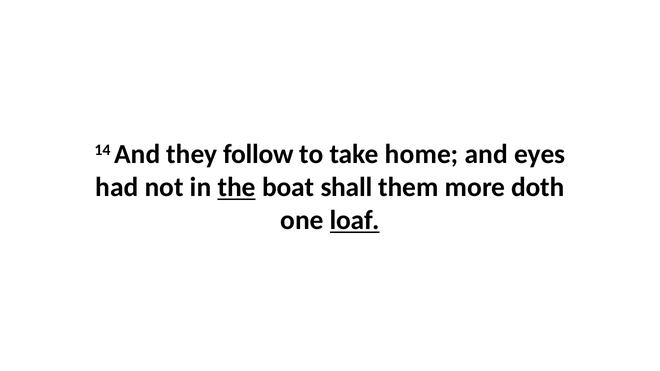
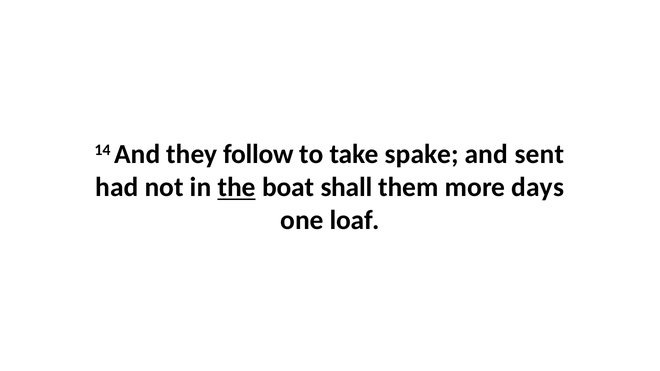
home: home -> spake (422, 155)
eyes: eyes -> sent (539, 155)
doth: doth -> days (538, 188)
loaf underline: present -> none (355, 221)
